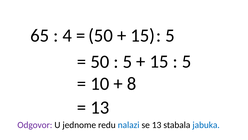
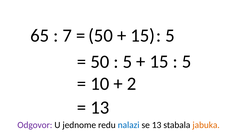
4: 4 -> 7 (67, 35)
8: 8 -> 2 (132, 83)
jabuka colour: blue -> orange (206, 125)
